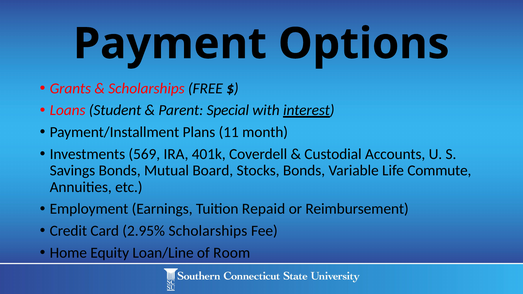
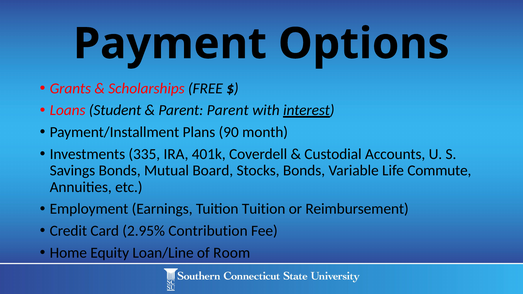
Parent Special: Special -> Parent (228, 110)
11: 11 -> 90 (229, 132)
569: 569 -> 335 (144, 154)
Tuition Repaid: Repaid -> Tuition (264, 209)
2.95% Scholarships: Scholarships -> Contribution (208, 231)
